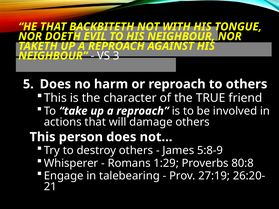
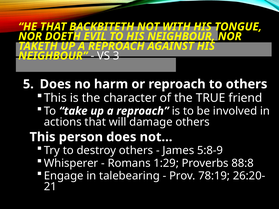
80:8: 80:8 -> 88:8 (243, 163)
27:19: 27:19 -> 78:19 (214, 176)
